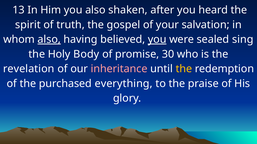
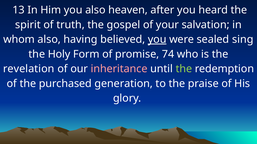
shaken: shaken -> heaven (128, 10)
also underline: present -> none (49, 40)
Body: Body -> Form (86, 54)
30: 30 -> 74 (168, 54)
the colour: yellow -> light green (184, 69)
everything: everything -> generation (124, 84)
